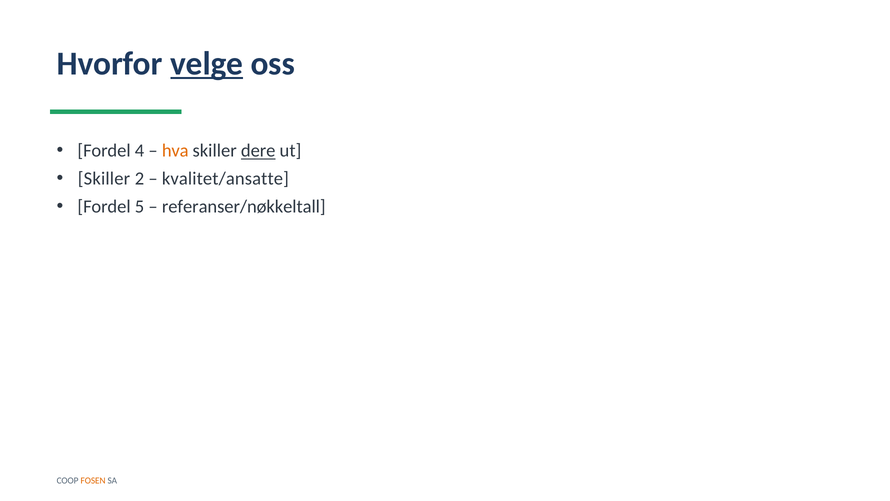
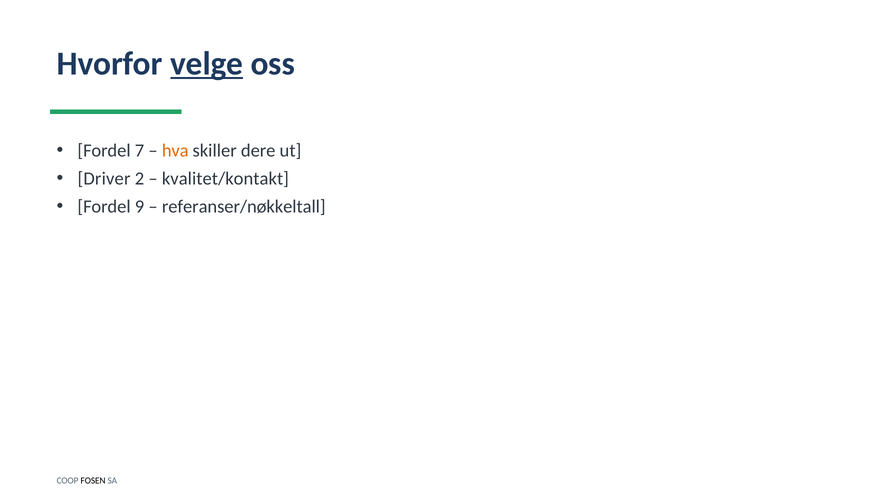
4: 4 -> 7 (140, 151)
dere underline: present -> none (258, 151)
Skiller: Skiller -> Driver (104, 179)
kvalitet/ansatte: kvalitet/ansatte -> kvalitet/kontakt (225, 179)
5: 5 -> 9 (140, 206)
FOSEN colour: orange -> black (93, 480)
